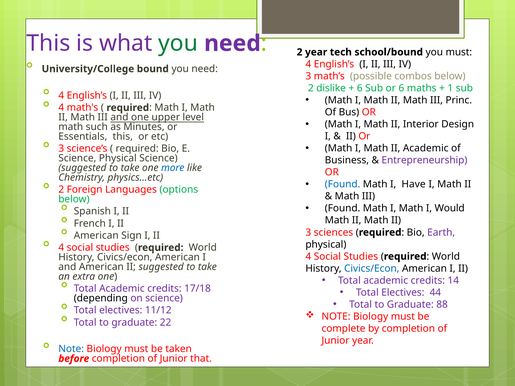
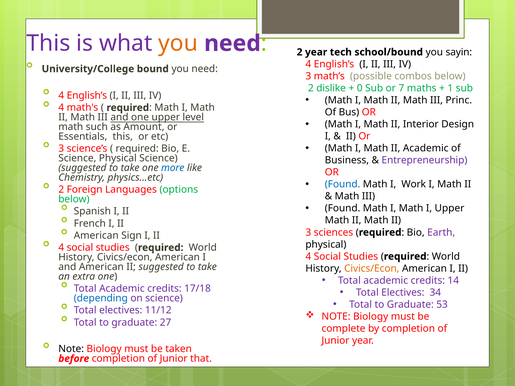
you colour: green -> orange (178, 43)
you must: must -> sayin (459, 52)
6: 6 -> 0 (360, 88)
or 6: 6 -> 7 (401, 88)
Minutes: Minutes -> Amount (144, 127)
Have: Have -> Work (414, 184)
I Would: Would -> Upper (450, 208)
Civics/Econ colour: blue -> orange (372, 269)
44: 44 -> 34 (435, 293)
depending colour: black -> blue (101, 298)
88: 88 -> 53 (442, 305)
22: 22 -> 27 (166, 323)
Note colour: blue -> black (71, 349)
